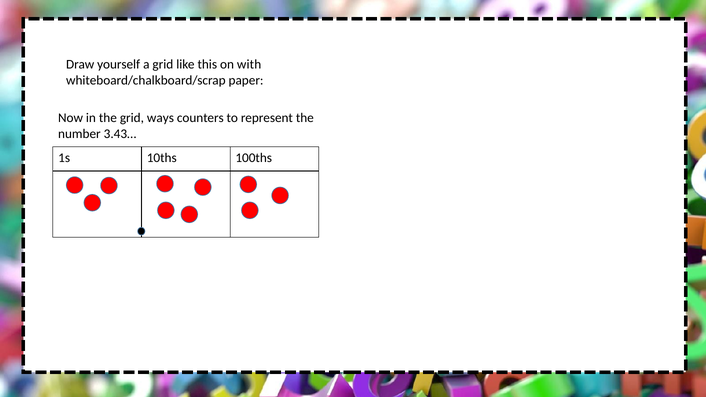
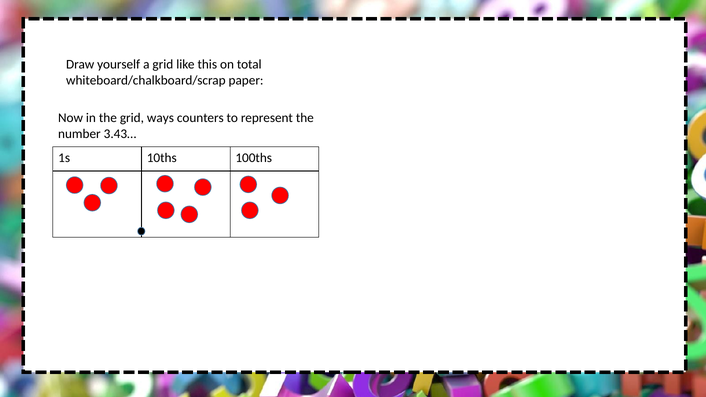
with: with -> total (249, 64)
